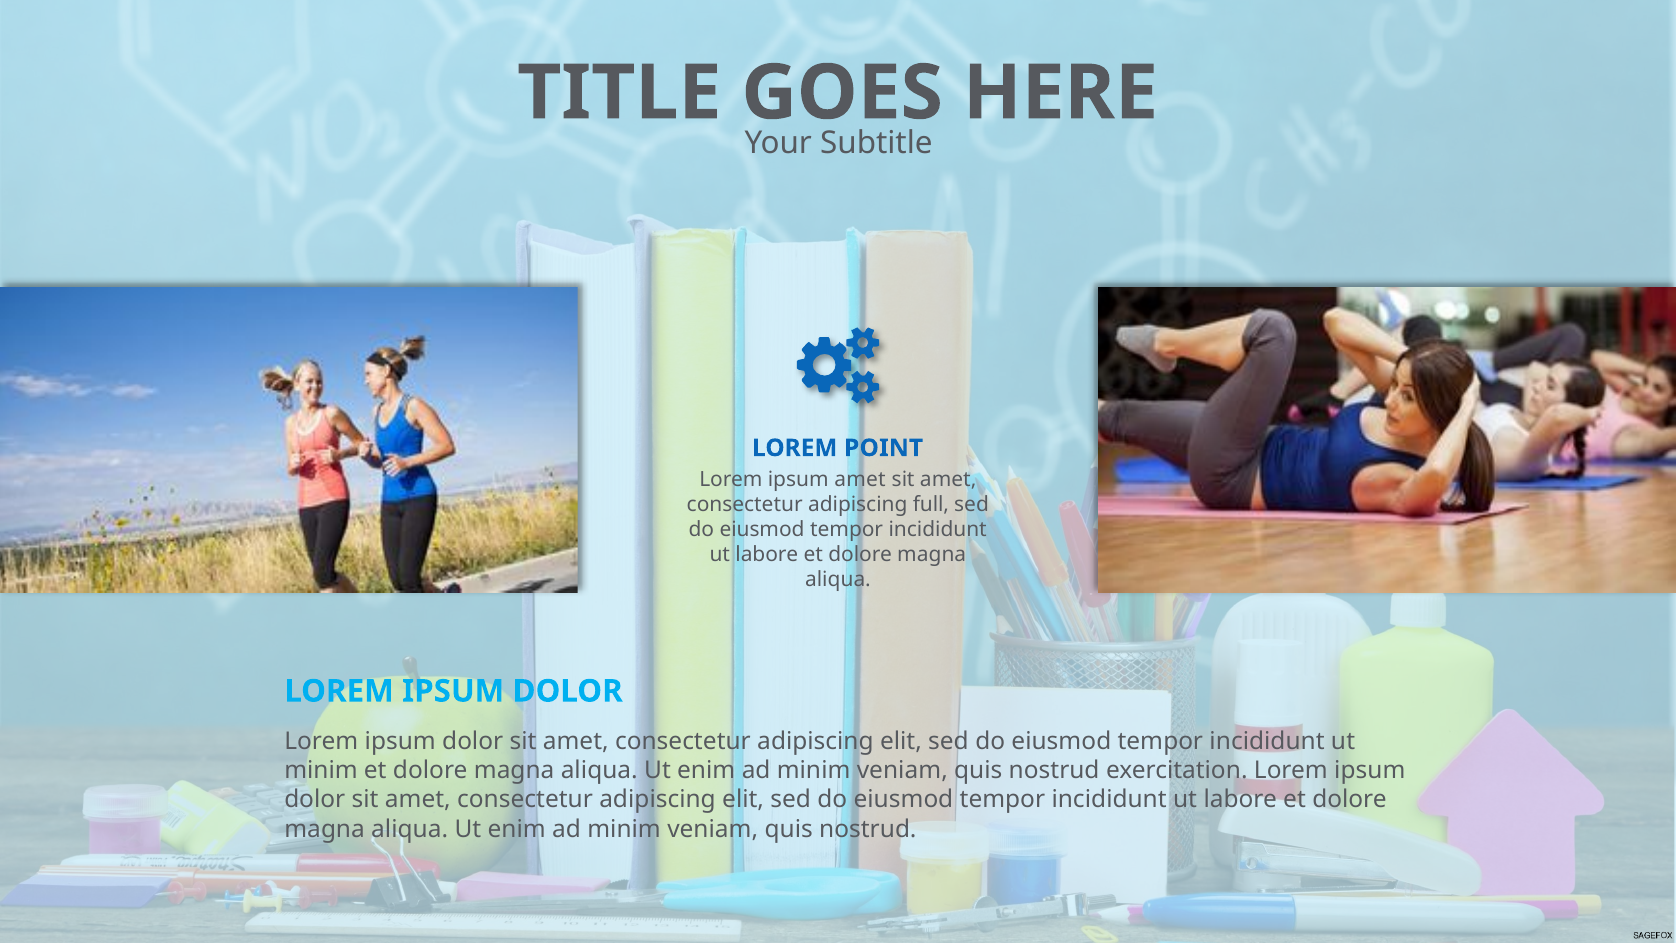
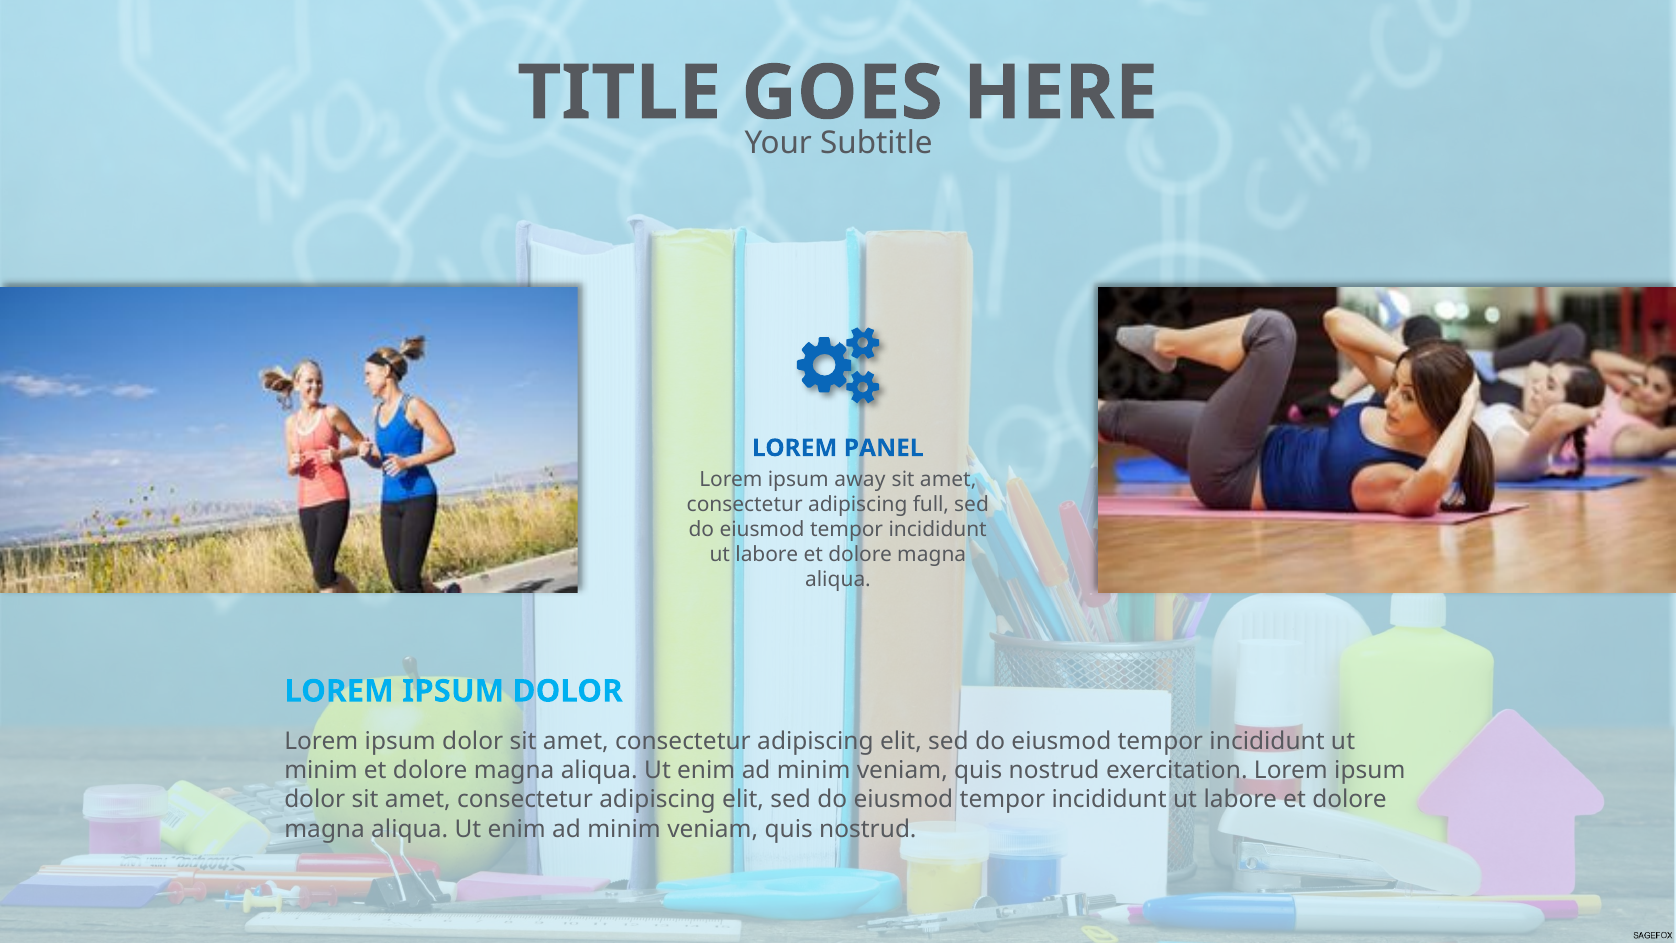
POINT: POINT -> PANEL (884, 448)
ipsum amet: amet -> away (860, 479)
